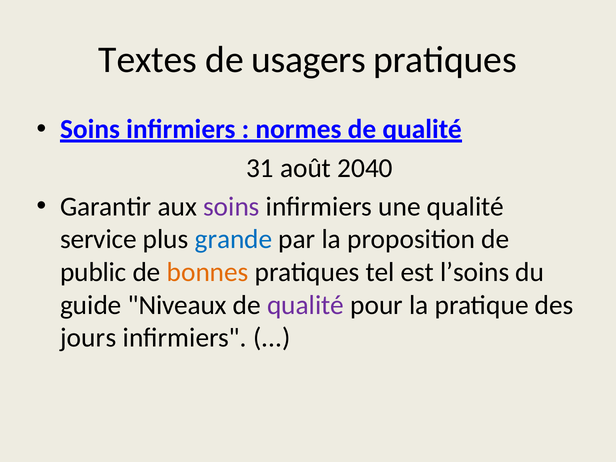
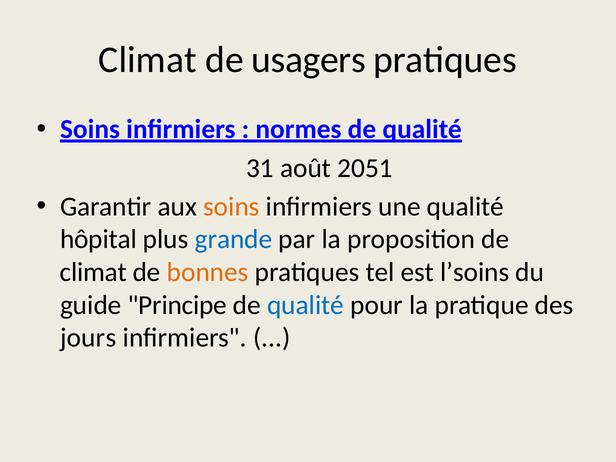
Textes: Textes -> Climat (148, 60)
2040: 2040 -> 2051 (365, 168)
soins colour: purple -> orange (231, 207)
service: service -> hôpital (98, 239)
public: public -> climat (93, 272)
Niveaux: Niveaux -> Principe (177, 305)
qualité colour: purple -> blue (306, 305)
